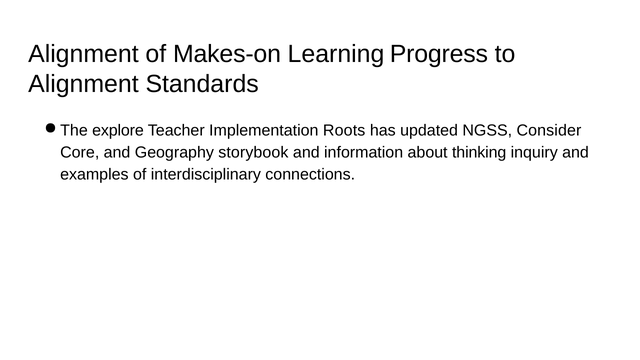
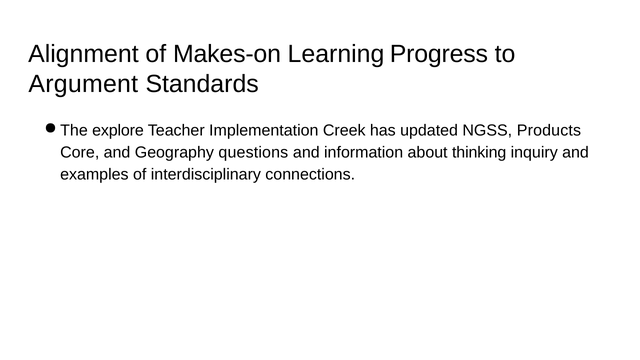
Alignment: Alignment -> Argument (83, 84)
Roots: Roots -> Creek (344, 130)
Consider: Consider -> Products (549, 130)
storybook: storybook -> questions (253, 152)
